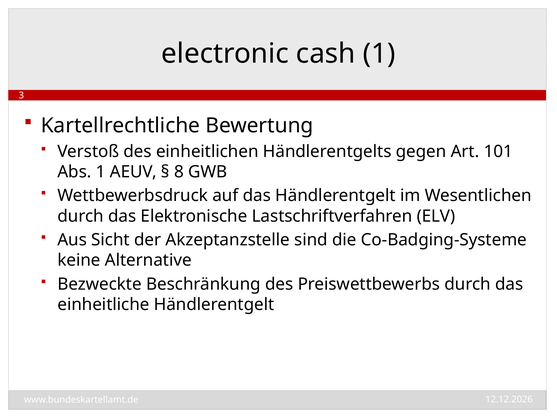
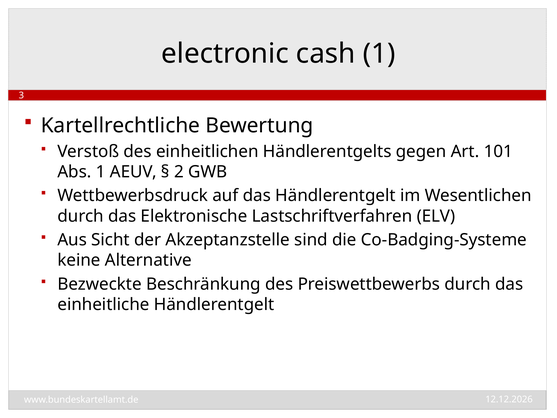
8: 8 -> 2 (179, 172)
